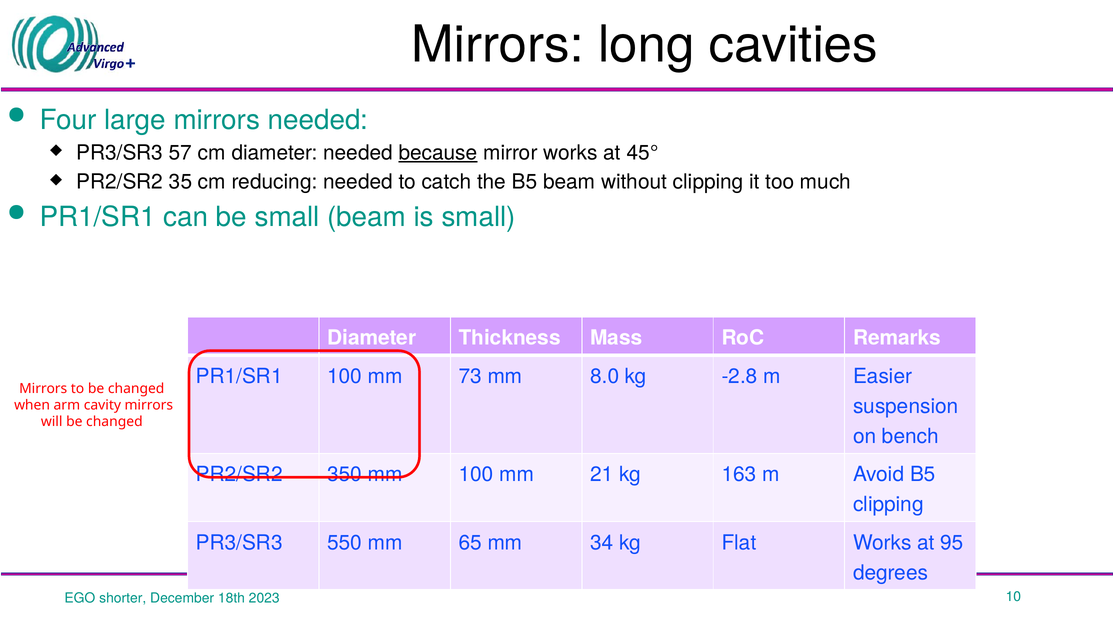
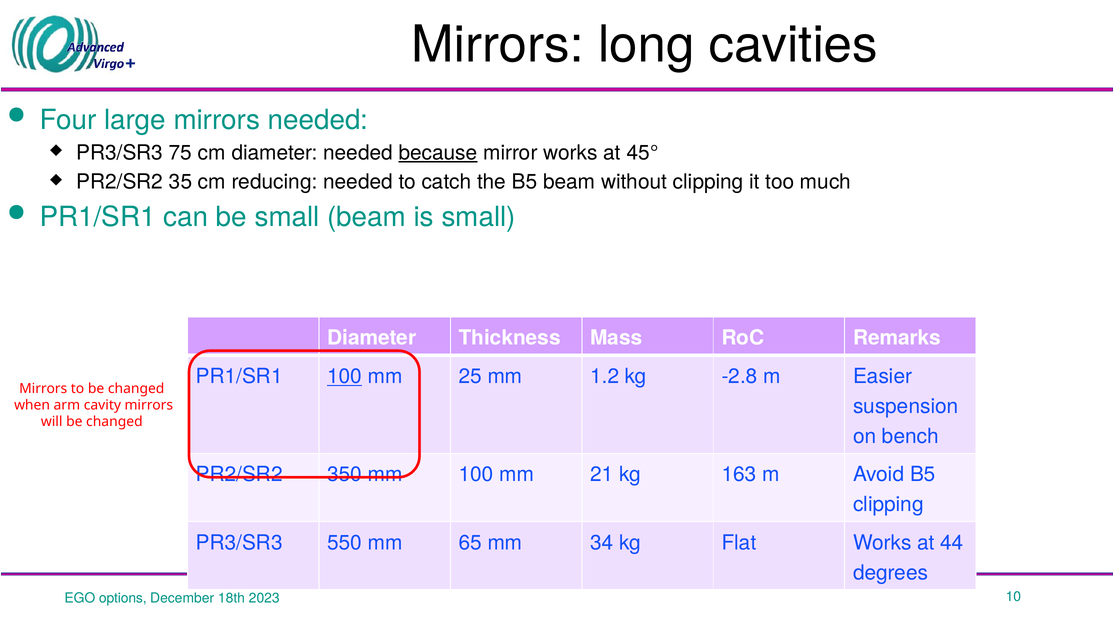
57: 57 -> 75 (180, 153)
100 underline: none -> present (345, 376)
73: 73 -> 25 (470, 376)
8.0: 8.0 -> 1.2 (605, 376)
95: 95 -> 44 (952, 543)
shorter: shorter -> options (123, 598)
